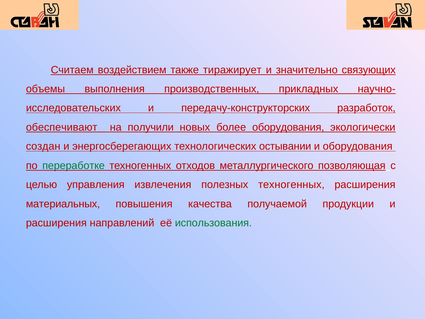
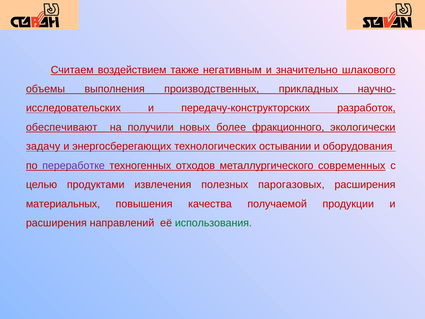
тиражирует: тиражирует -> негативным (232, 70)
связующих: связующих -> шлакового (369, 70)
более оборудования: оборудования -> фракционного (288, 127)
создан: создан -> задачу (43, 146)
переработке colour: green -> purple (74, 165)
позволяющая: позволяющая -> современных (352, 165)
управления: управления -> продуктами (96, 185)
полезных техногенных: техногенных -> парогазовых (291, 185)
